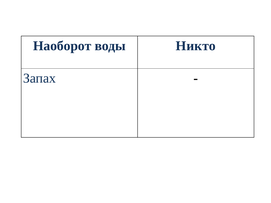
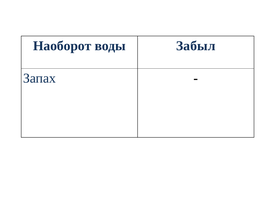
Никто: Никто -> Забыл (196, 46)
